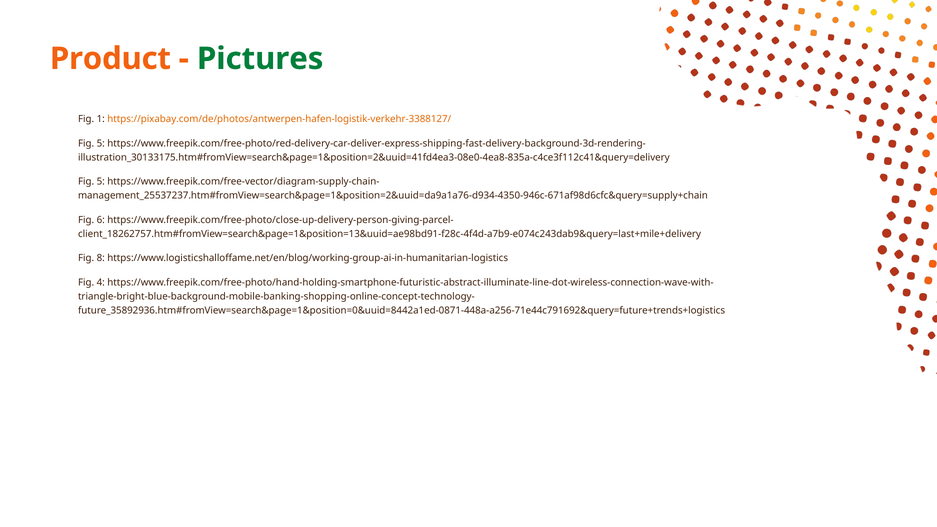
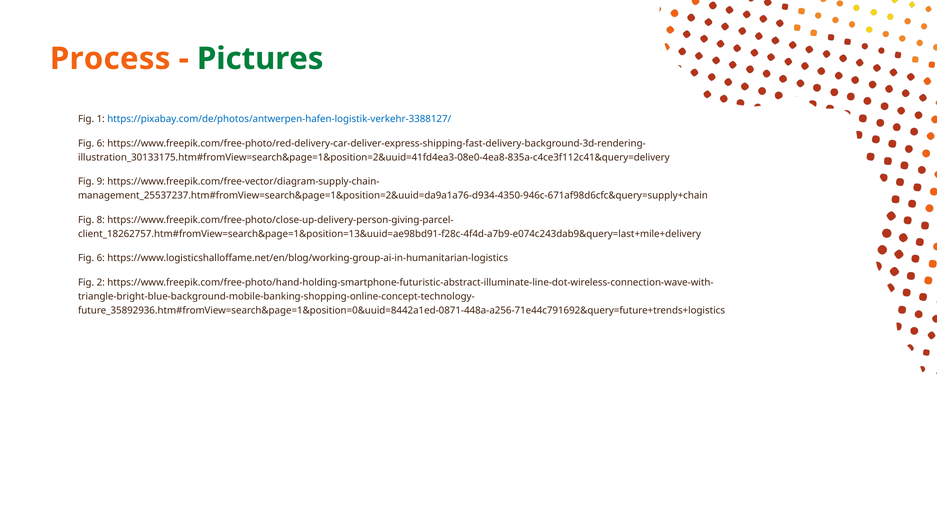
Product: Product -> Process (110, 59)
https://pixabay.com/de/photos/antwerpen-hafen-logistik-verkehr-3388127/ colour: orange -> blue (279, 119)
5: 5 -> 6 (101, 144)
5: 5 -> 9 (101, 182)
6: 6 -> 8 (101, 220)
8: 8 -> 6 (101, 258)
4: 4 -> 2 (101, 282)
